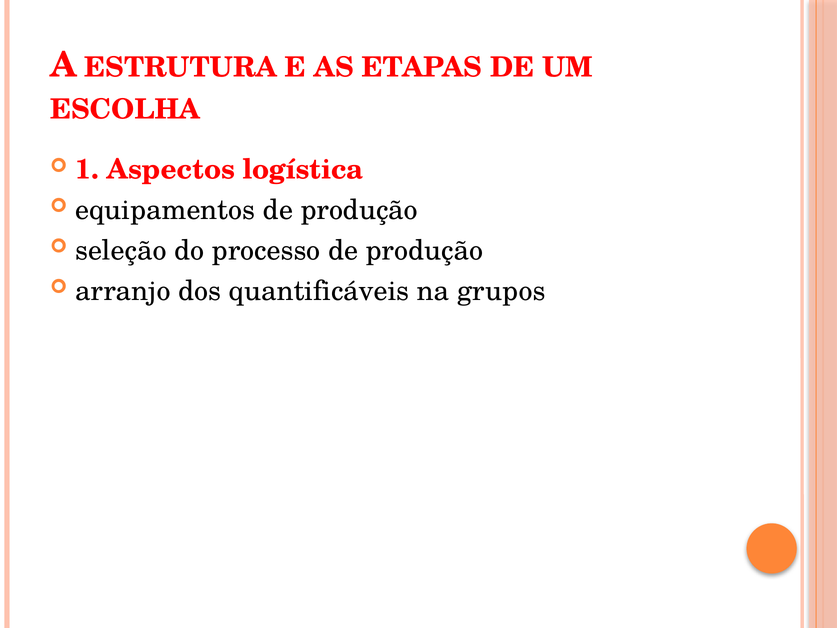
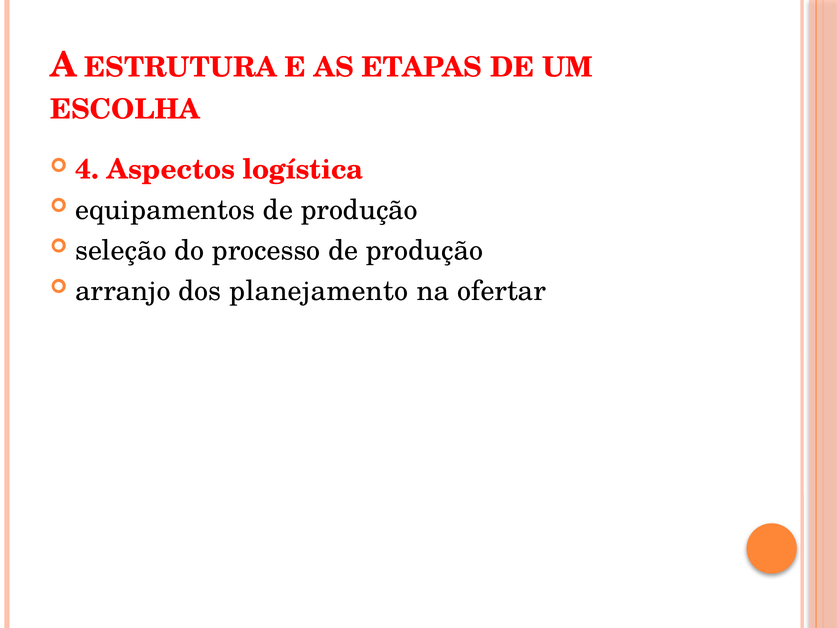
1: 1 -> 4 (87, 169)
quantificáveis: quantificáveis -> planejamento (319, 291)
grupos: grupos -> ofertar (502, 291)
